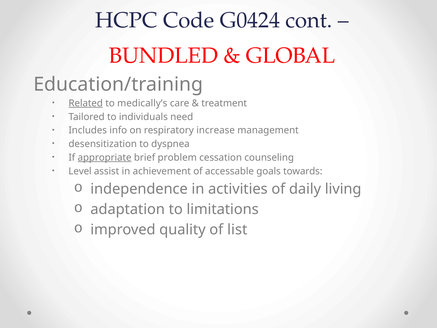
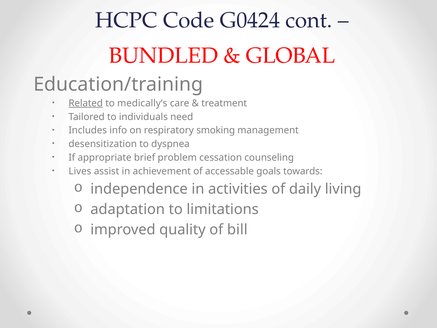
increase: increase -> smoking (216, 130)
appropriate underline: present -> none (105, 157)
Level: Level -> Lives (80, 171)
list: list -> bill (237, 230)
